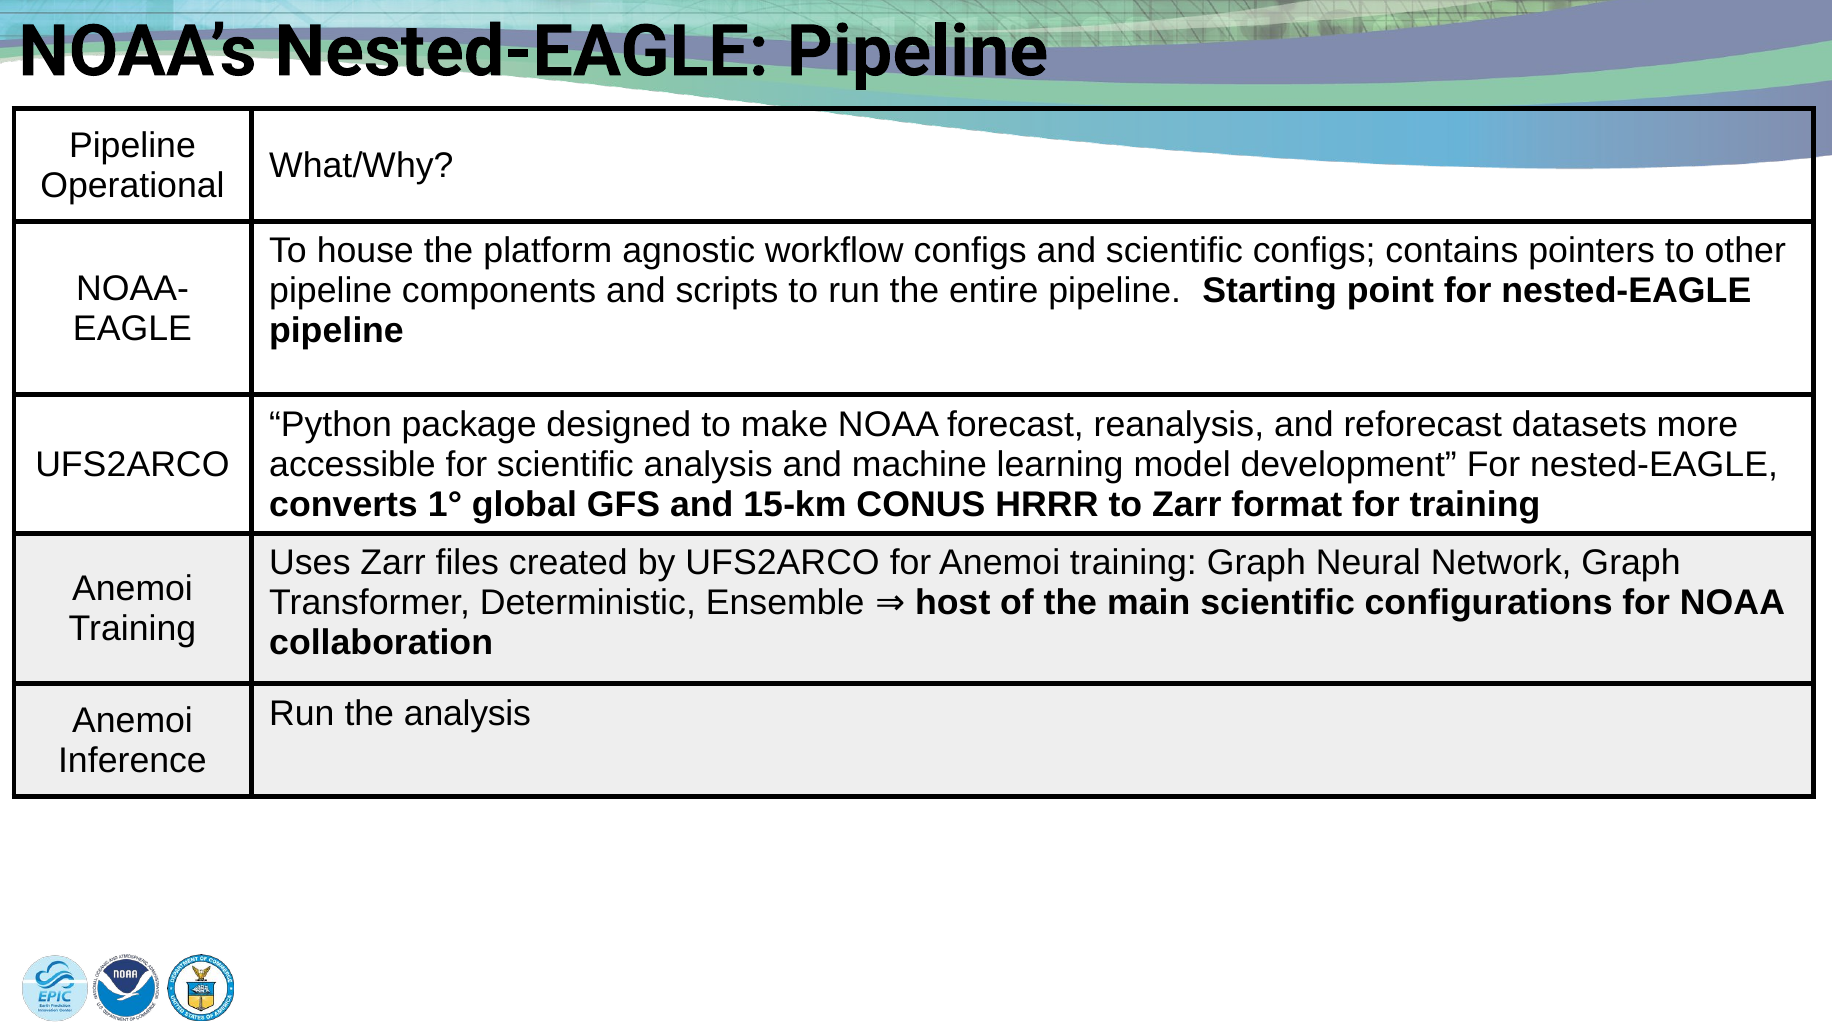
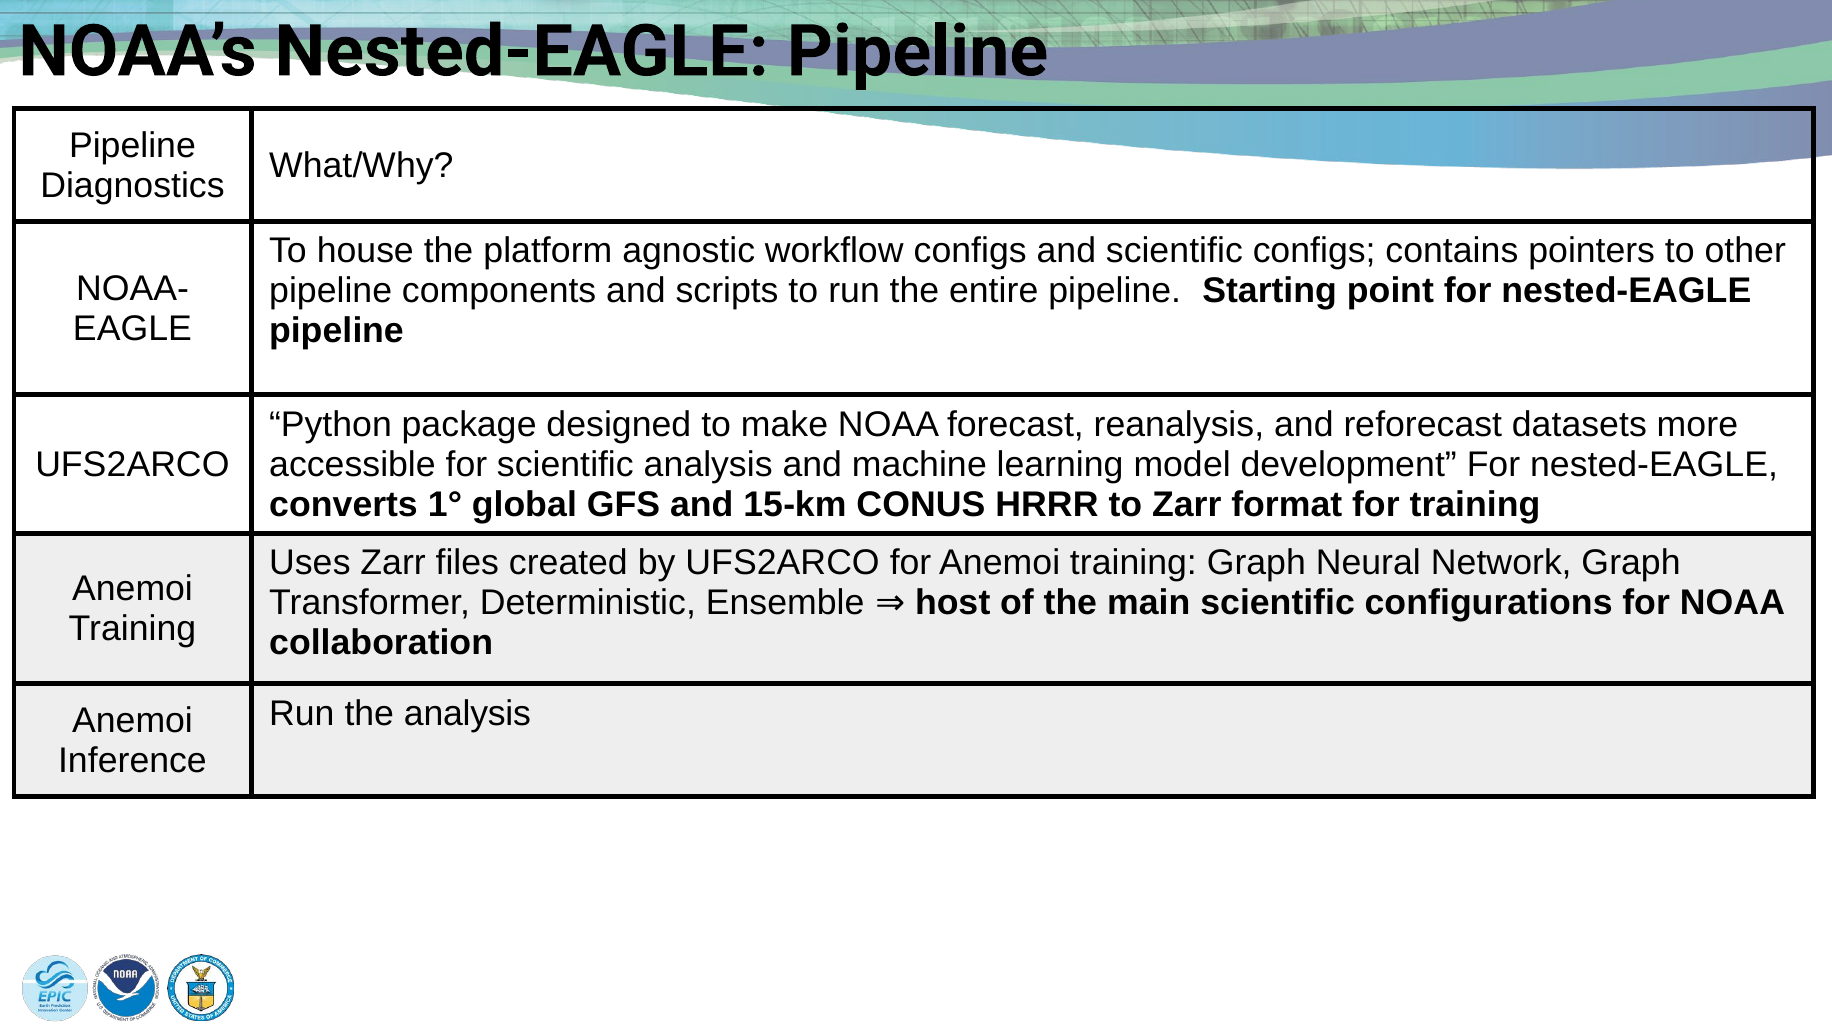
Operational: Operational -> Diagnostics (132, 186)
